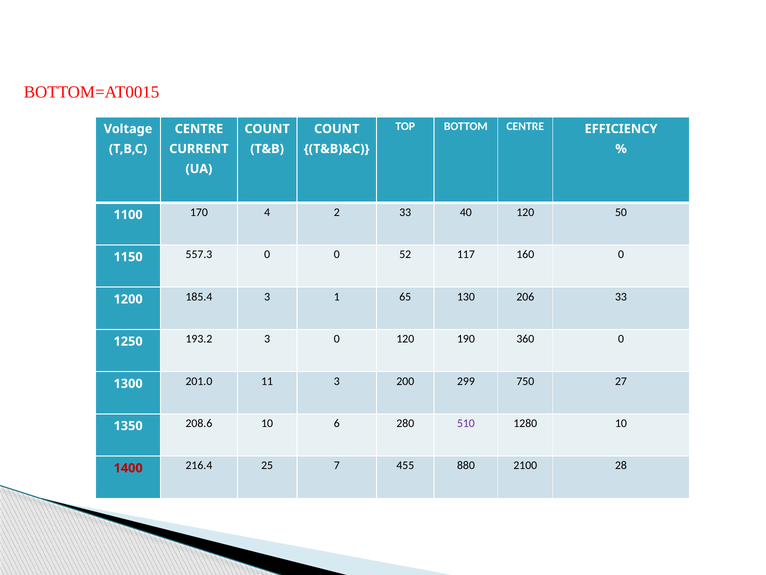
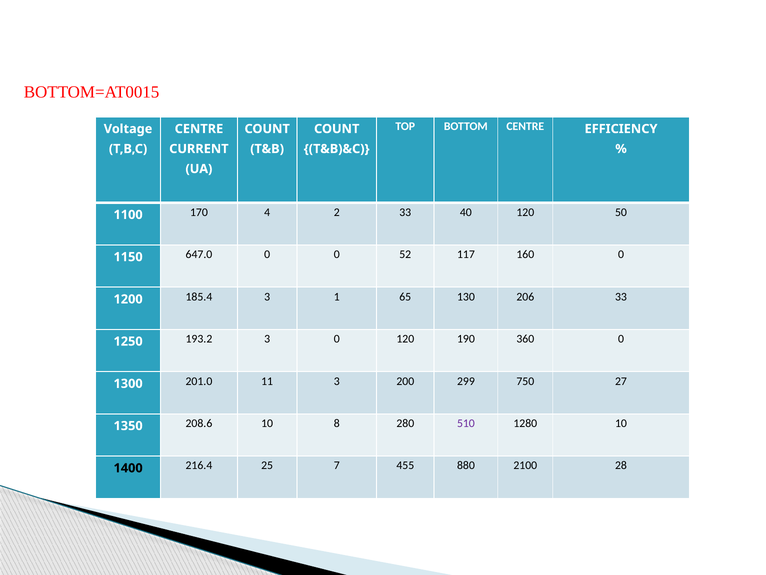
557.3: 557.3 -> 647.0 (199, 254)
6: 6 -> 8 (337, 423)
1400 colour: red -> black (128, 468)
